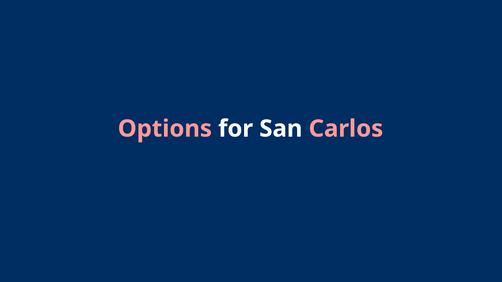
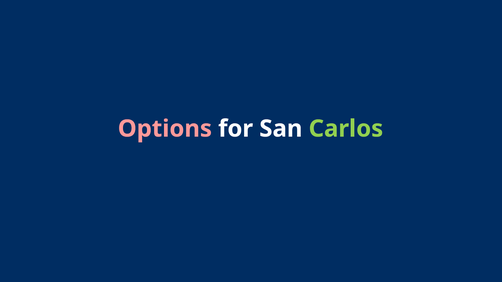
Carlos colour: pink -> light green (346, 129)
